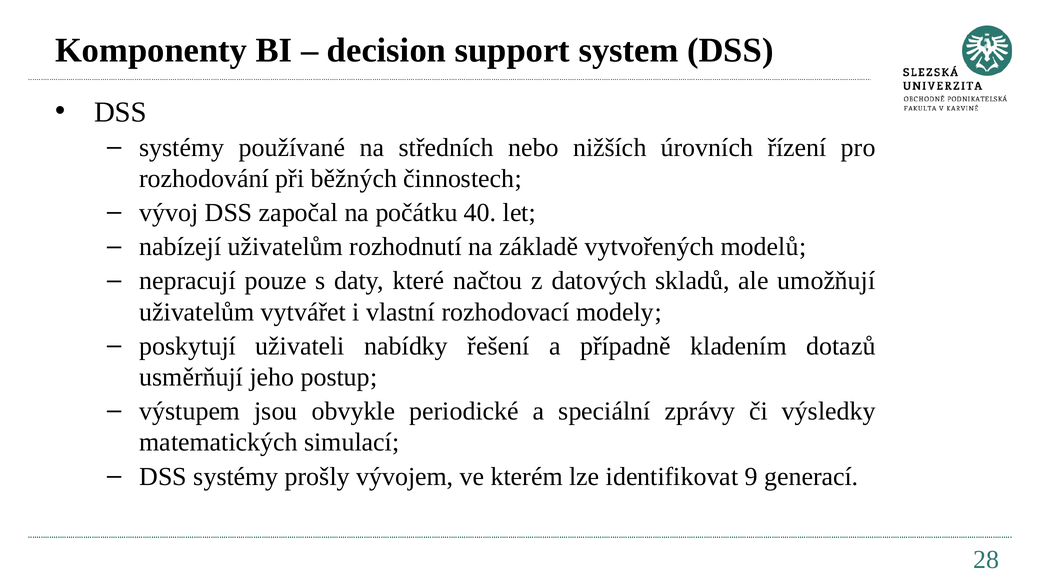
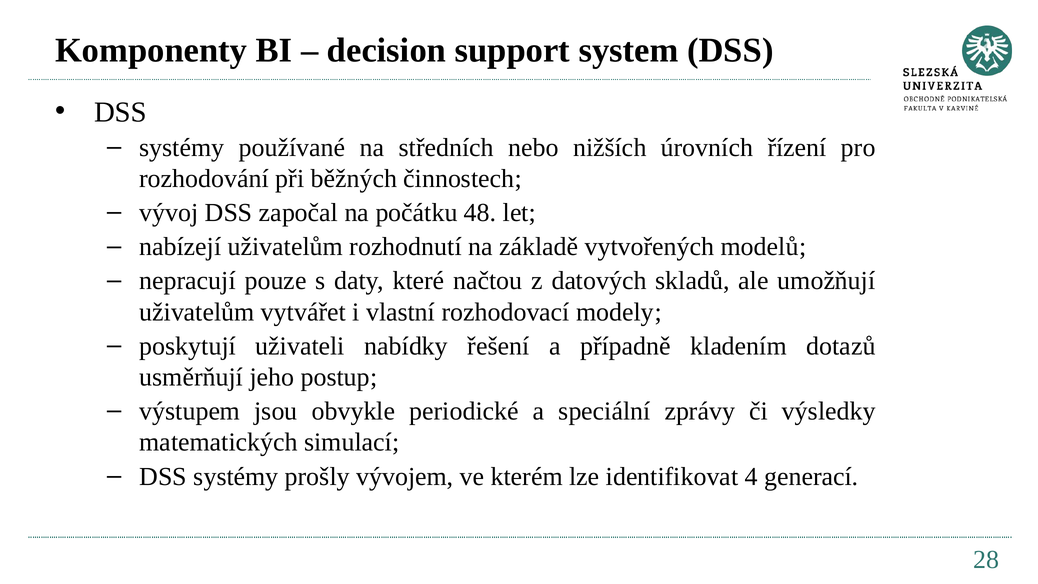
40: 40 -> 48 (480, 213)
9: 9 -> 4 (751, 476)
